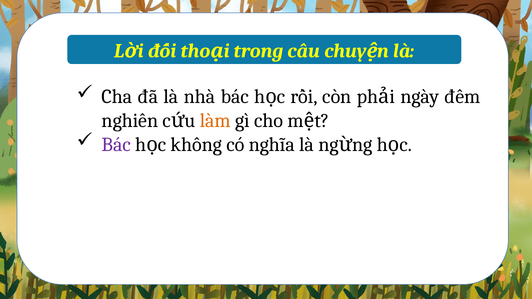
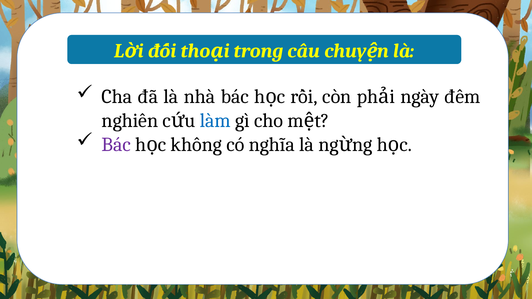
làm colour: orange -> blue (215, 121)
